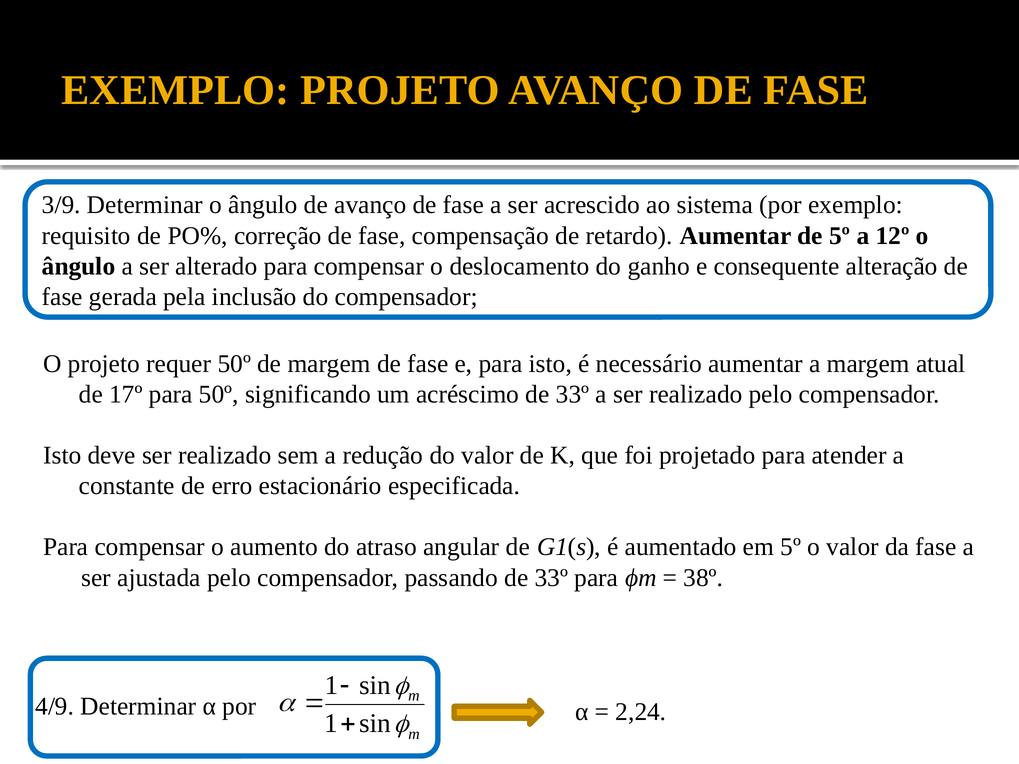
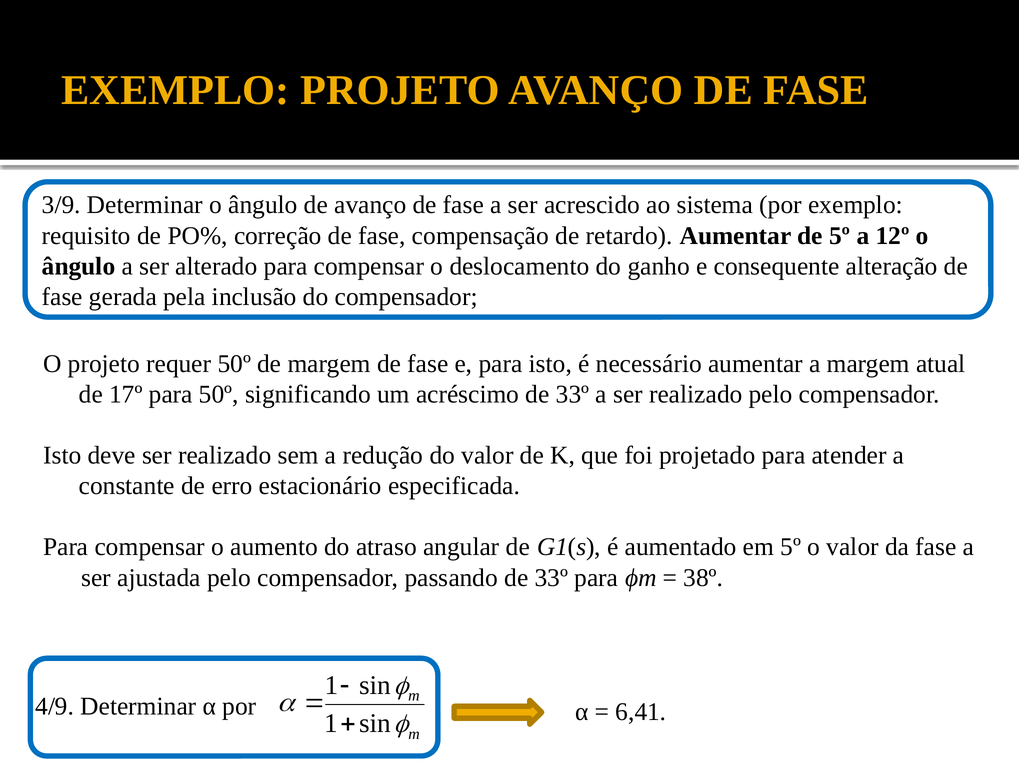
2,24: 2,24 -> 6,41 (641, 712)
